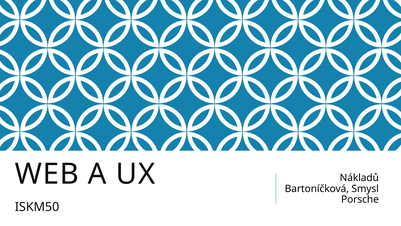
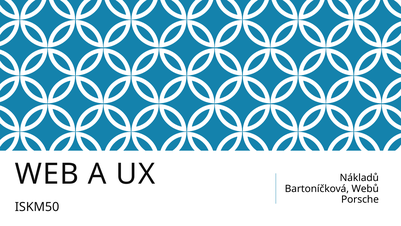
Smysl: Smysl -> Webů (365, 188)
